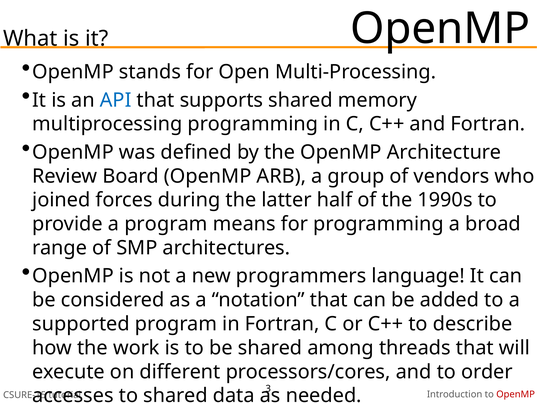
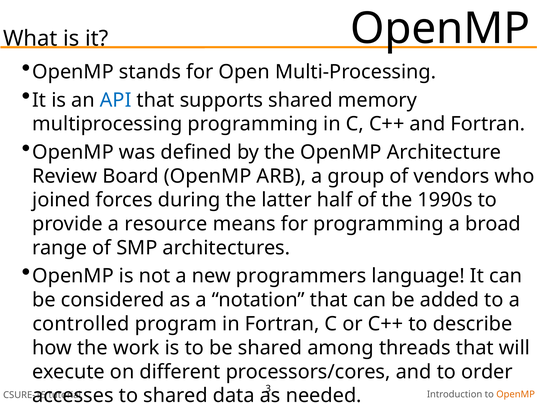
a program: program -> resource (166, 224)
supported: supported -> controlled (81, 324)
OpenMP colour: red -> orange (516, 394)
